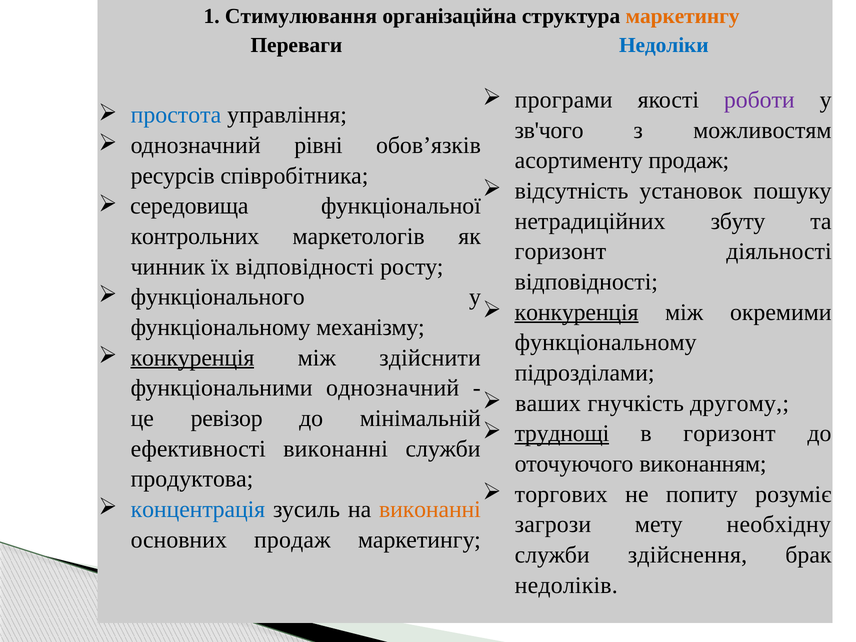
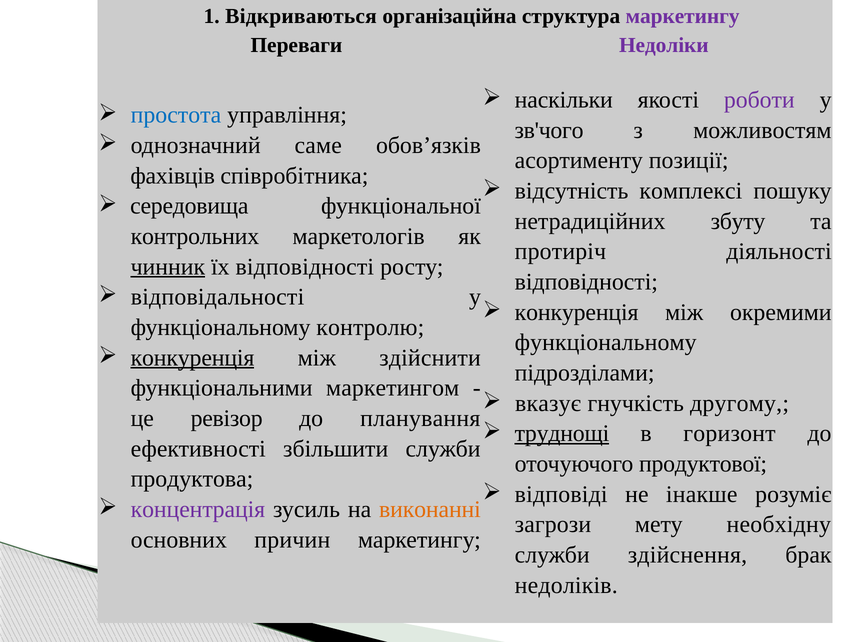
Стимулювання: Стимулювання -> Відкриваються (301, 16)
маркетингу colour: orange -> purple (683, 16)
Недоліки colour: blue -> purple (664, 45)
програми: програми -> наскільки (564, 100)
рівні: рівні -> саме (318, 145)
асортименту продаж: продаж -> позиції (689, 161)
ресурсів: ресурсів -> фахівців (173, 176)
установок: установок -> комплексі (691, 191)
горизонт: горизонт -> протиріч (560, 252)
чинник underline: none -> present (168, 267)
функціонального: функціонального -> відповідальності (218, 297)
конкуренція underline: present -> none (577, 312)
механізму: механізму -> контролю (370, 327)
функціональними однозначний: однозначний -> маркетингом (393, 388)
ваших: ваших -> вказує (548, 403)
мінімальній: мінімальній -> планування (420, 418)
ефективності виконанні: виконанні -> збільшити (336, 449)
виконанням: виконанням -> продуктової (703, 464)
торгових: торгових -> відповіді (561, 494)
попиту: попиту -> інакше (702, 494)
концентрація colour: blue -> purple (198, 509)
основних продаж: продаж -> причин (292, 540)
